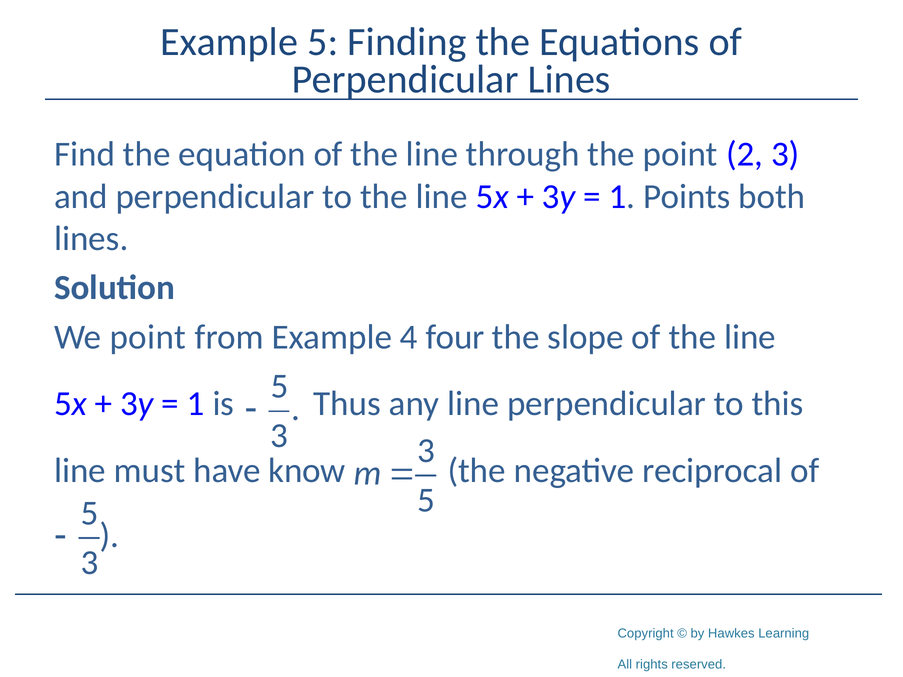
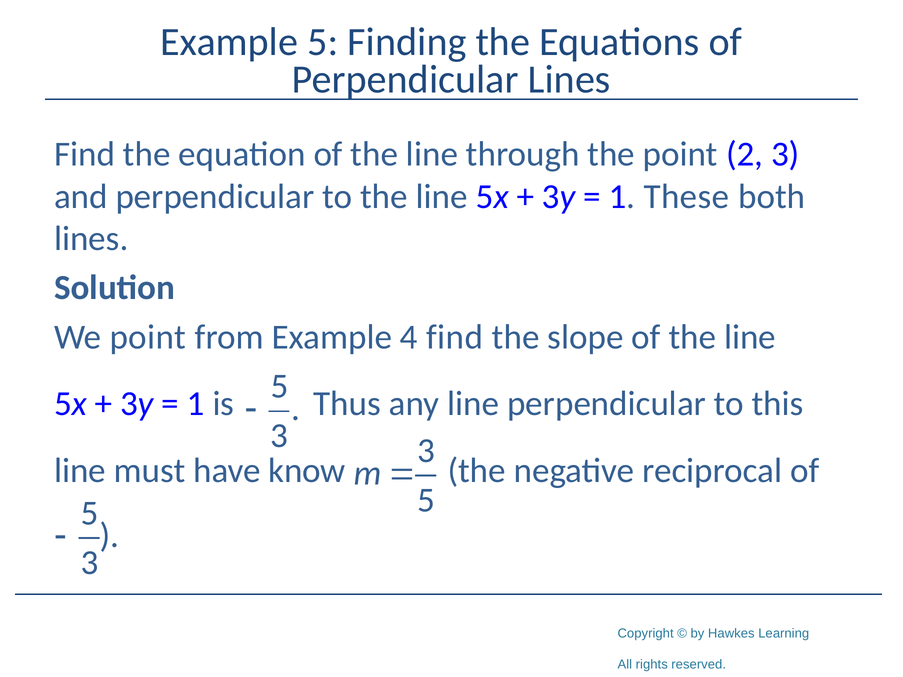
Points: Points -> These (686, 197)
4 four: four -> find (455, 337)
